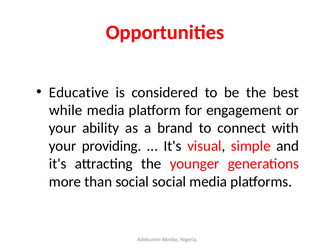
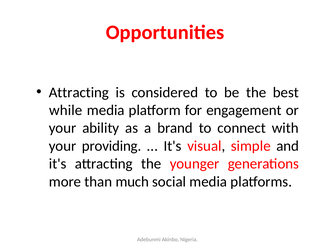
Educative: Educative -> Attracting (79, 92)
than social: social -> much (132, 182)
